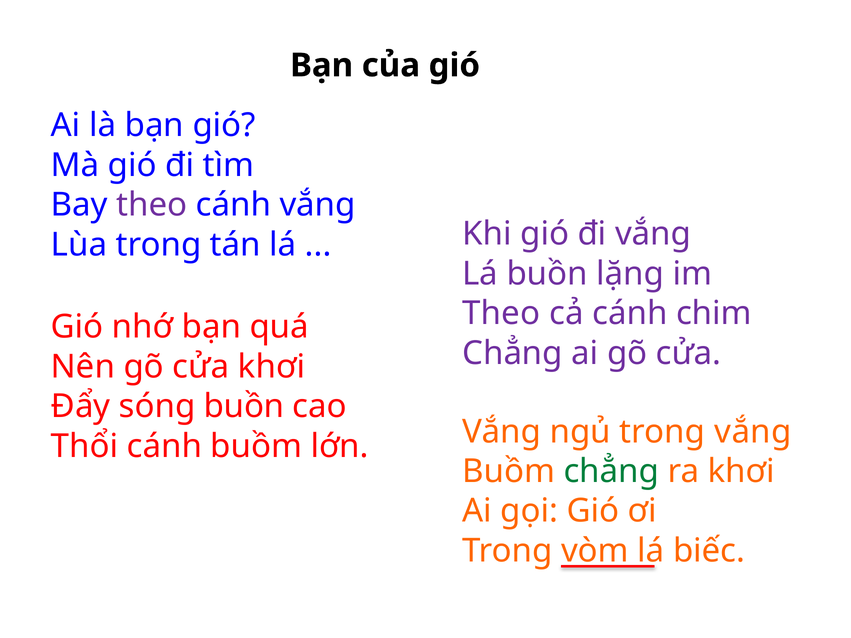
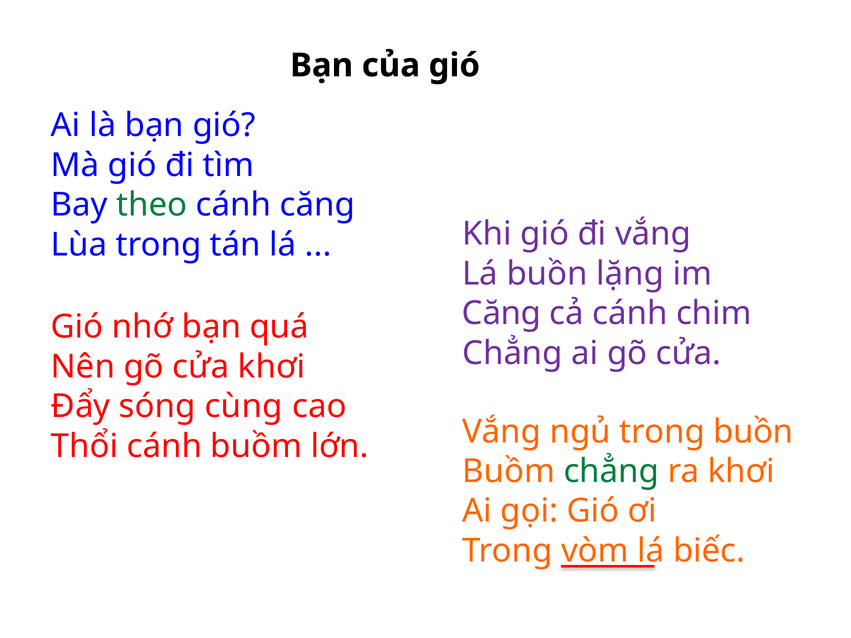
theo colour: purple -> green (152, 205)
cánh vắng: vắng -> căng (317, 205)
Theo: Theo -> Căng (502, 314)
sóng buồn: buồn -> cùng (244, 407)
trong vắng: vắng -> buồn (753, 432)
